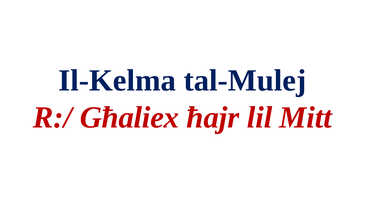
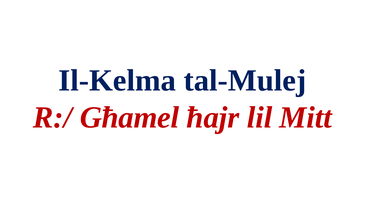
Għaliex: Għaliex -> Għamel (129, 117)
